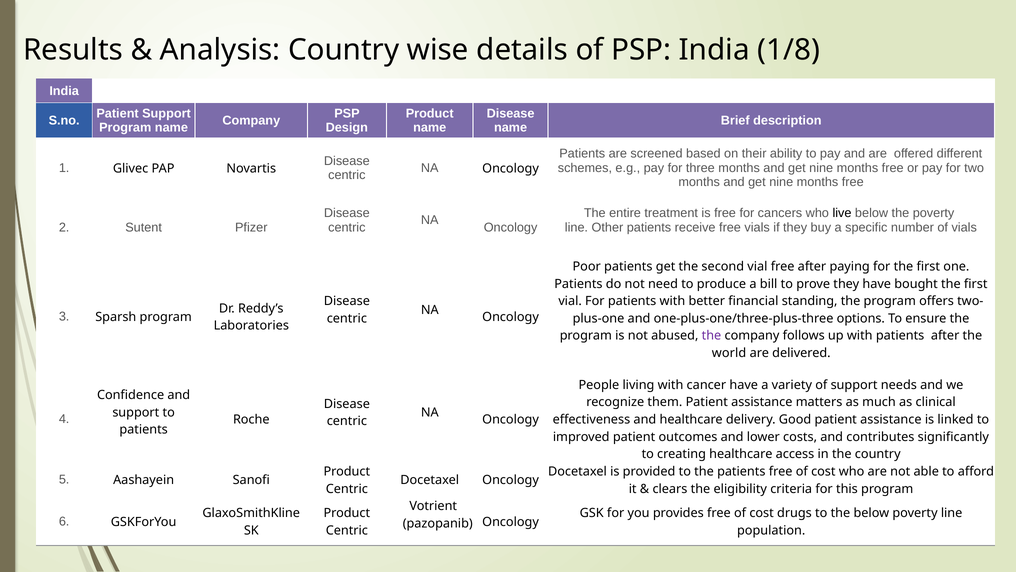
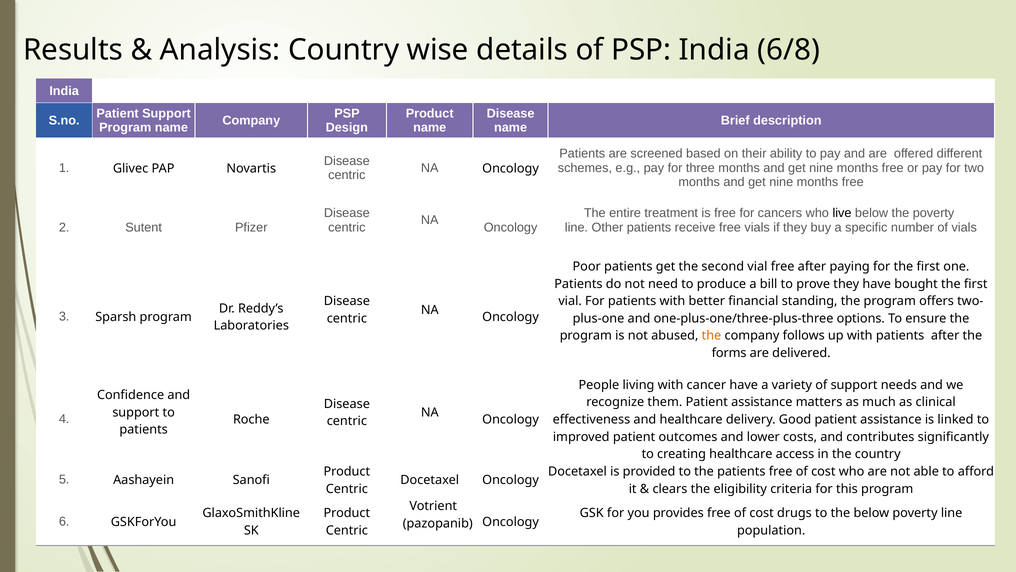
1/8: 1/8 -> 6/8 (789, 50)
the colour: purple -> orange (711, 335)
world: world -> forms (729, 353)
